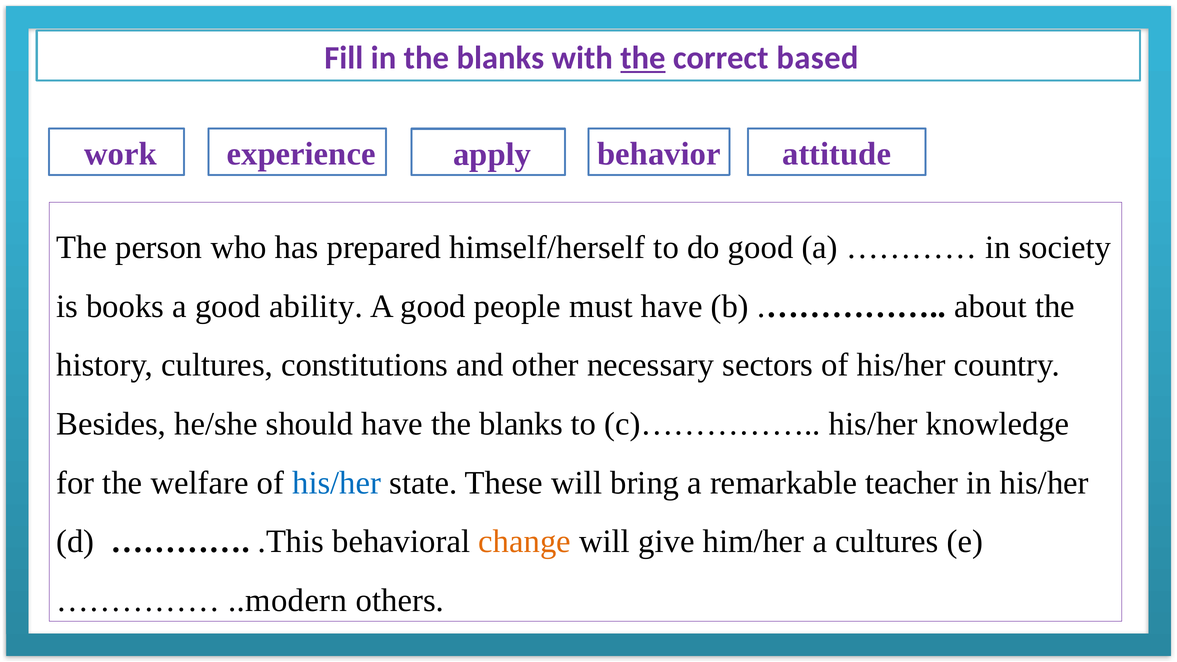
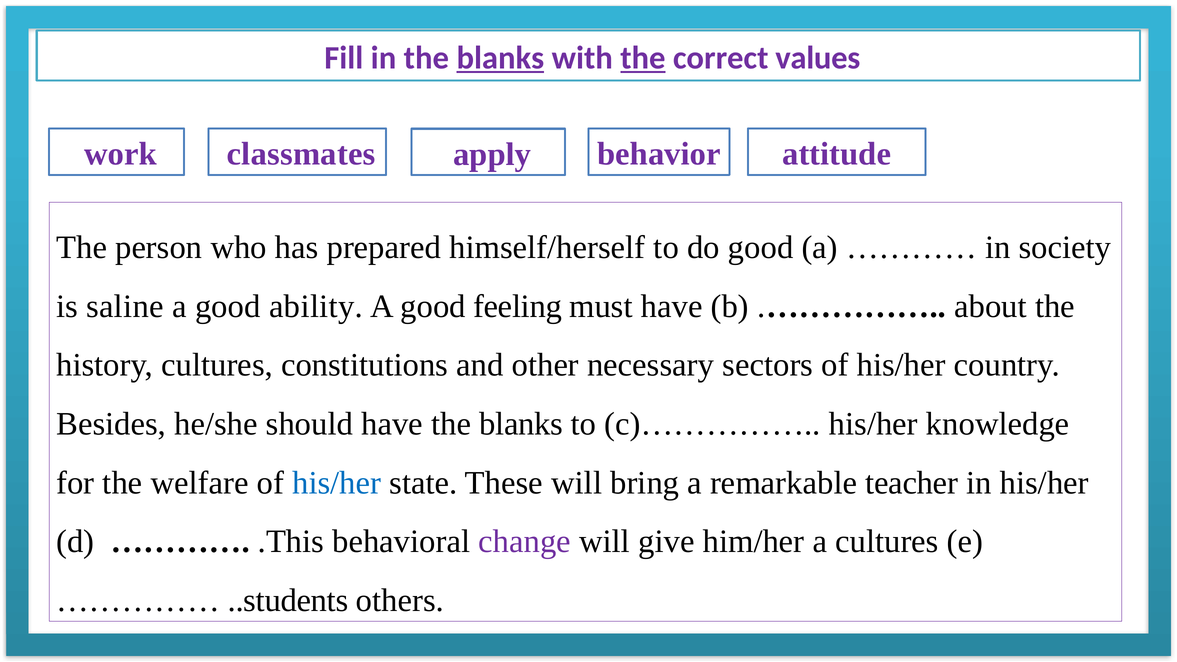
blanks underline: none -> present (500, 58)
based: based -> values (818, 58)
experience: experience -> classmates (301, 154)
books: books -> saline (125, 306)
people: people -> feeling (518, 306)
change colour: orange -> purple (525, 542)
..modern: ..modern -> ..students (288, 601)
